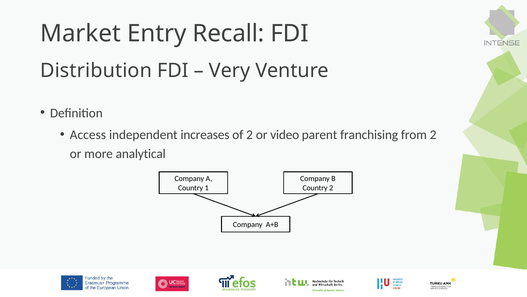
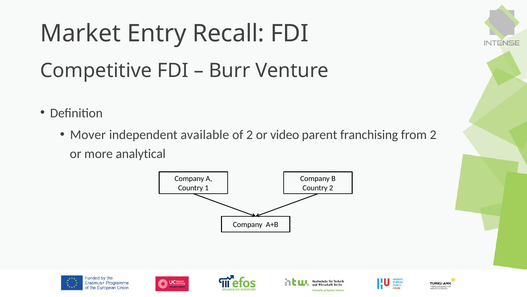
Distribution: Distribution -> Competitive (96, 70)
Very: Very -> Burr (230, 70)
Access: Access -> Mover (88, 134)
increases: increases -> available (205, 134)
